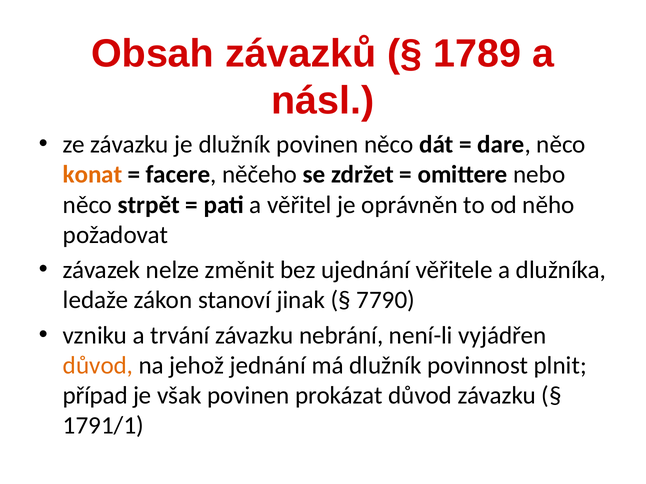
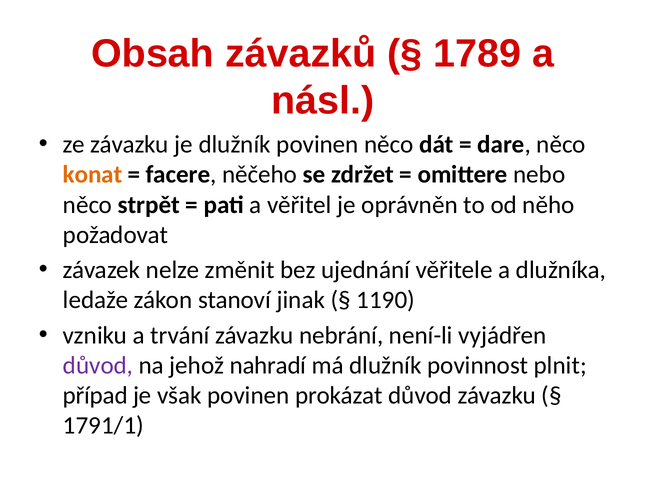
7790: 7790 -> 1190 (386, 300)
důvod colour: orange -> purple (98, 366)
jednání: jednání -> nahradí (268, 366)
